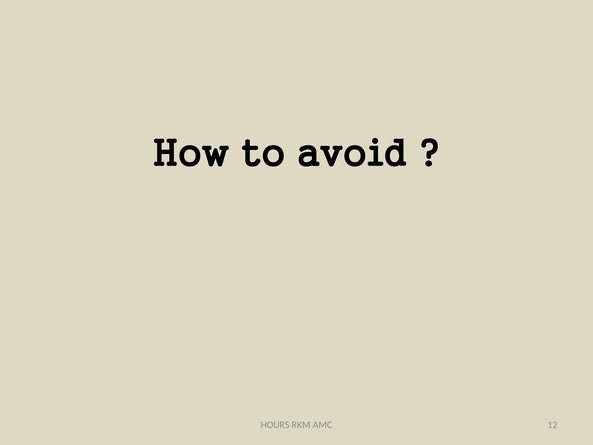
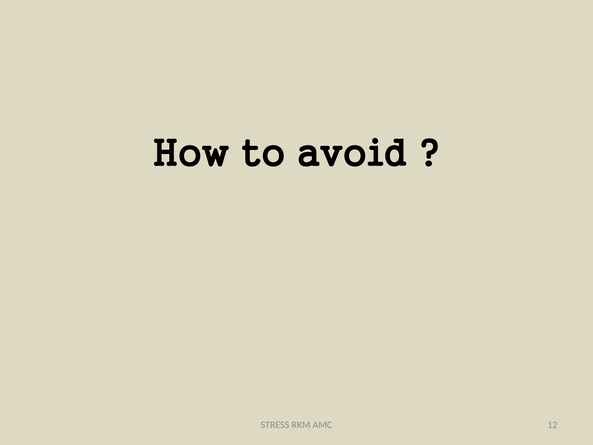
HOURS: HOURS -> STRESS (275, 425)
